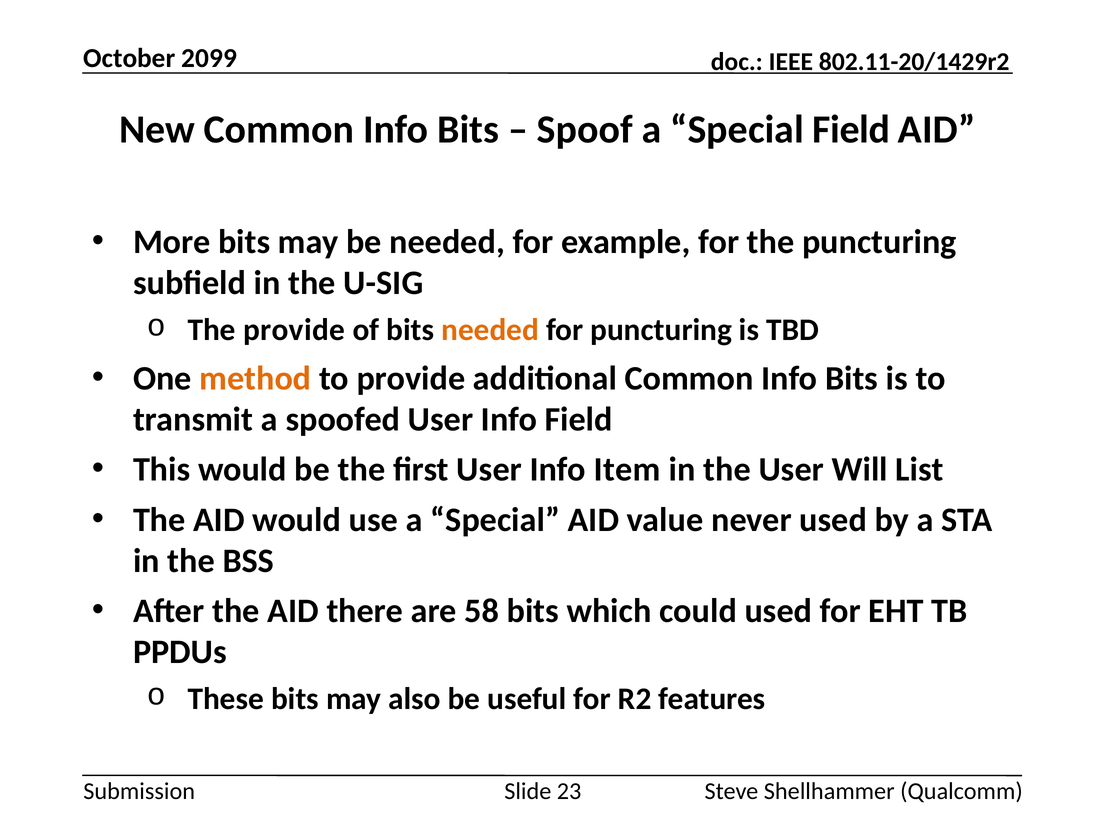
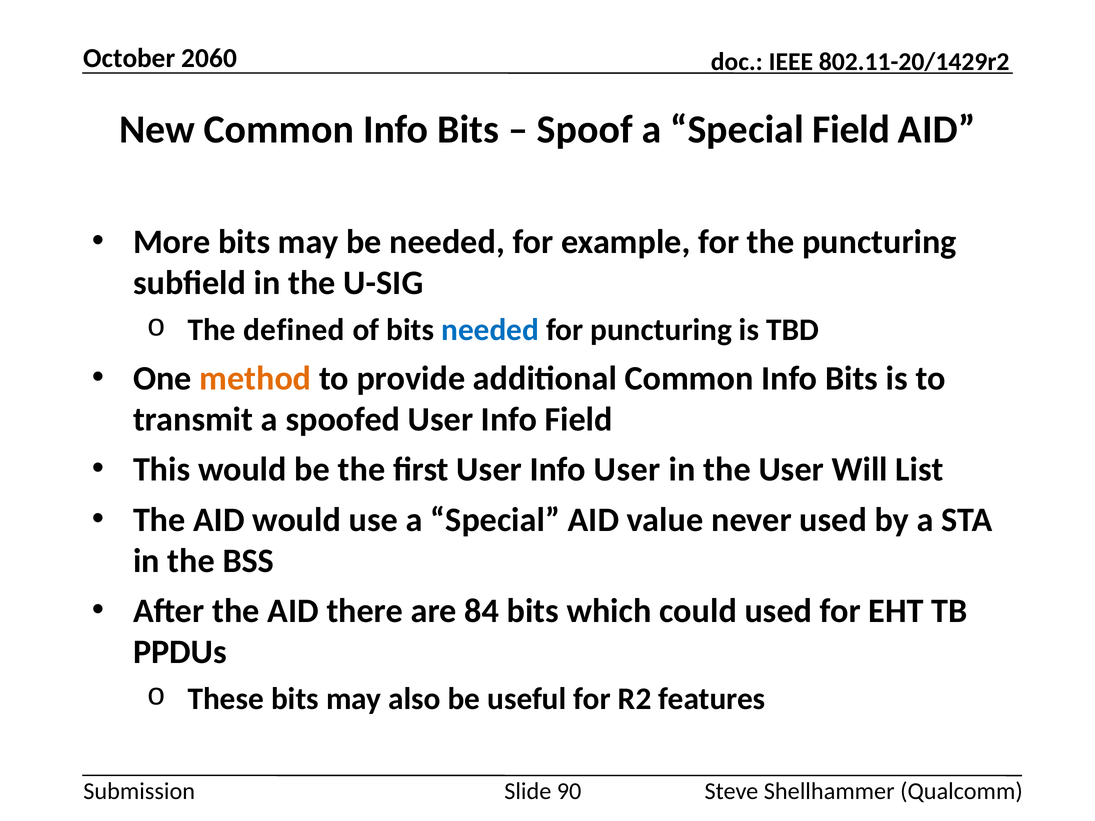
2099: 2099 -> 2060 (209, 58)
The provide: provide -> defined (294, 330)
needed colour: orange -> blue (490, 330)
Info Item: Item -> User (627, 470)
58: 58 -> 84 (482, 611)
23: 23 -> 90 (569, 792)
